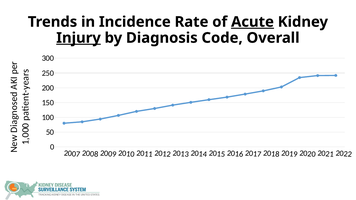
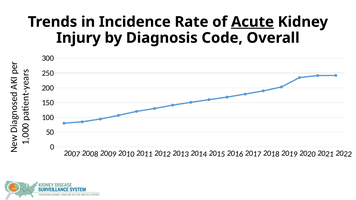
Injury underline: present -> none (79, 38)
